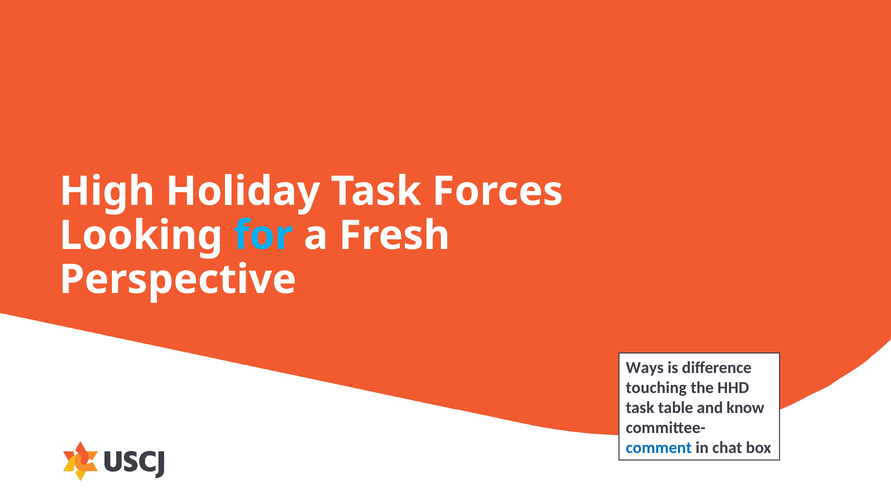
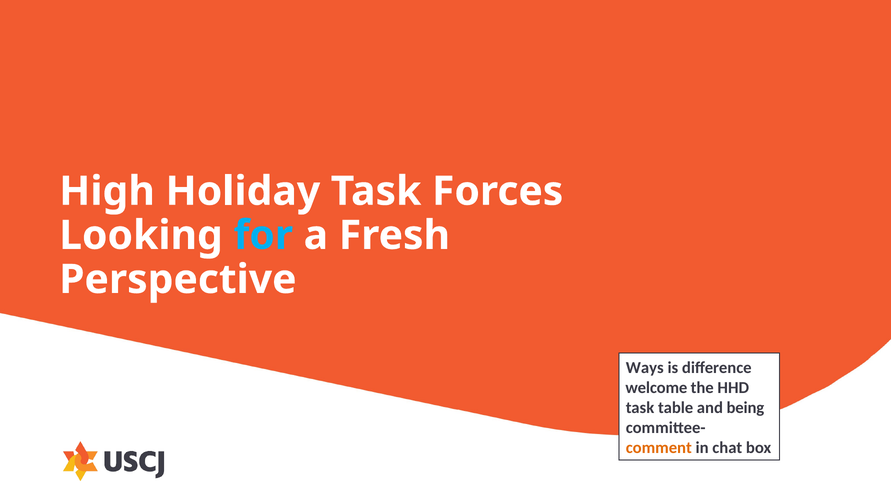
touching: touching -> welcome (656, 388)
know: know -> being (745, 408)
comment colour: blue -> orange (659, 448)
